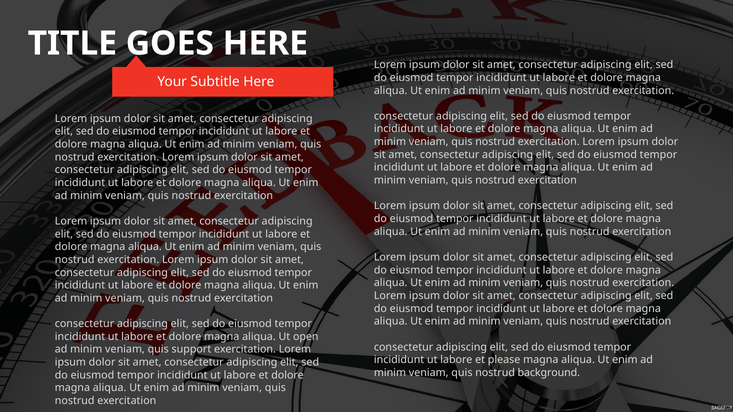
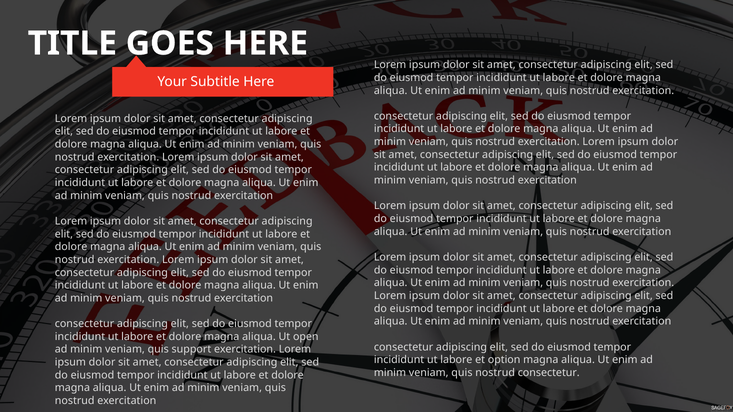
please: please -> option (504, 360)
nostrud background: background -> consectetur (549, 373)
